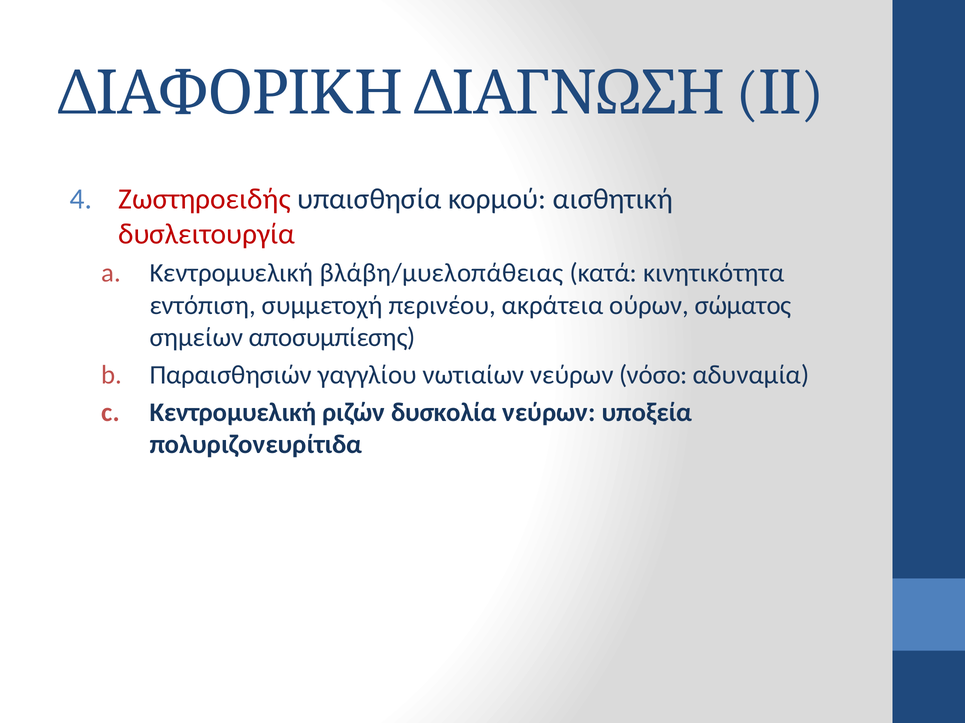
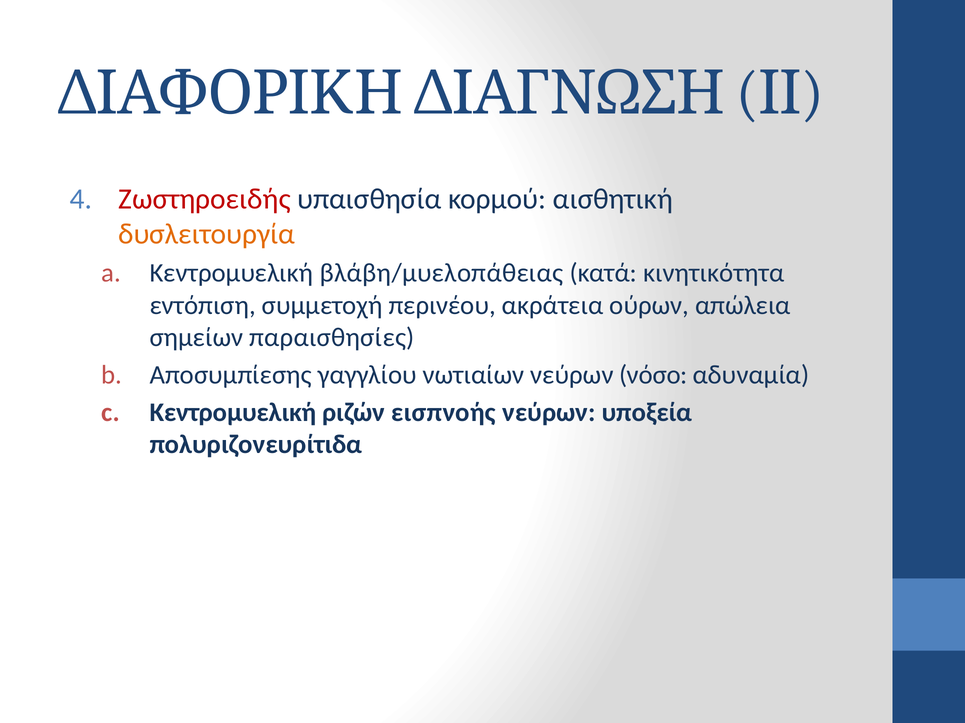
δυσλειτουργία colour: red -> orange (207, 234)
σώματος: σώματος -> απώλεια (743, 305)
αποσυμπίεσης: αποσυμπίεσης -> παραισθησίες (332, 338)
Παραισθησιών: Παραισθησιών -> Αποσυμπίεσης (231, 375)
δυσκολία: δυσκολία -> εισπνοής (444, 413)
